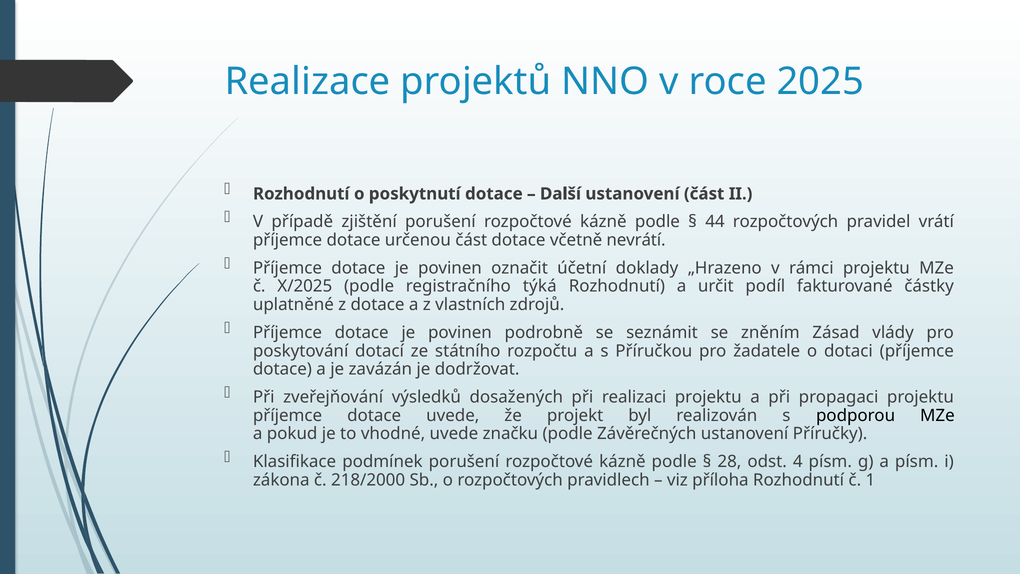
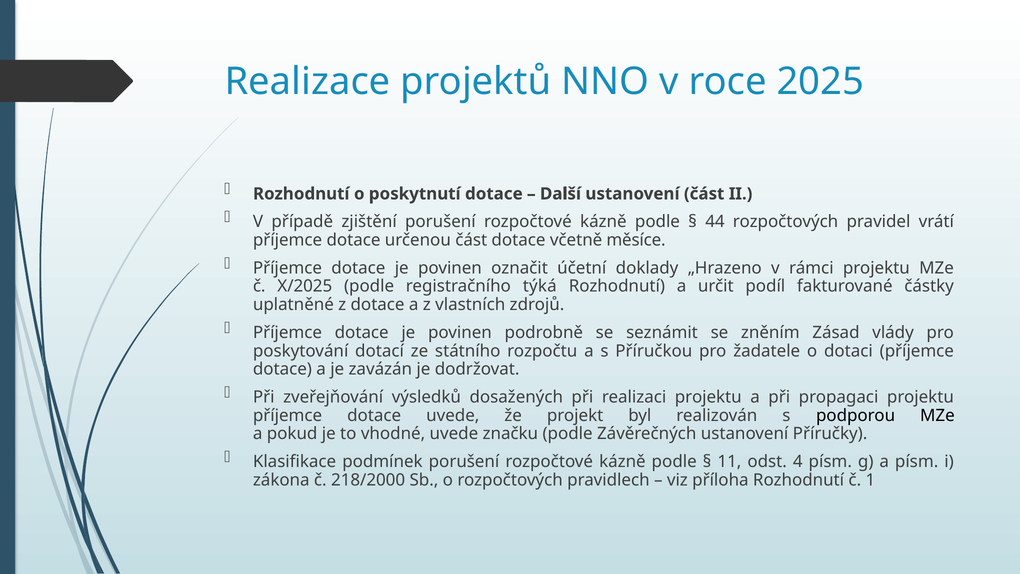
nevrátí: nevrátí -> měsíce (636, 240)
28: 28 -> 11 (729, 462)
